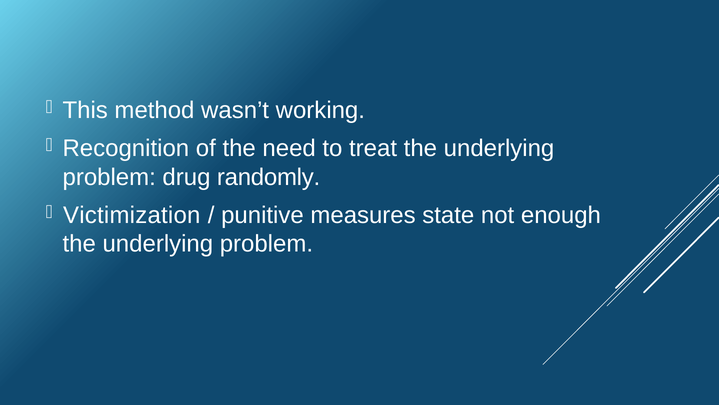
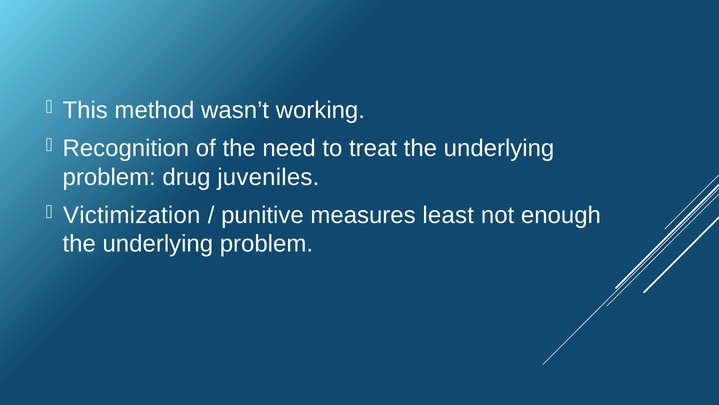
randomly: randomly -> juveniles (268, 177)
state: state -> least (448, 215)
